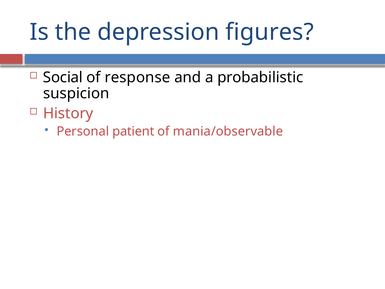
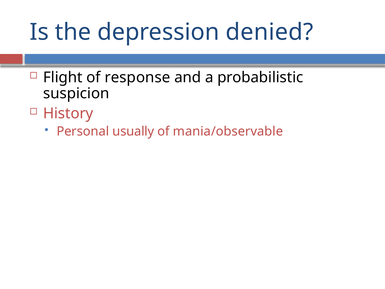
figures: figures -> denied (270, 32)
Social: Social -> Flight (63, 77)
patient: patient -> usually (133, 131)
